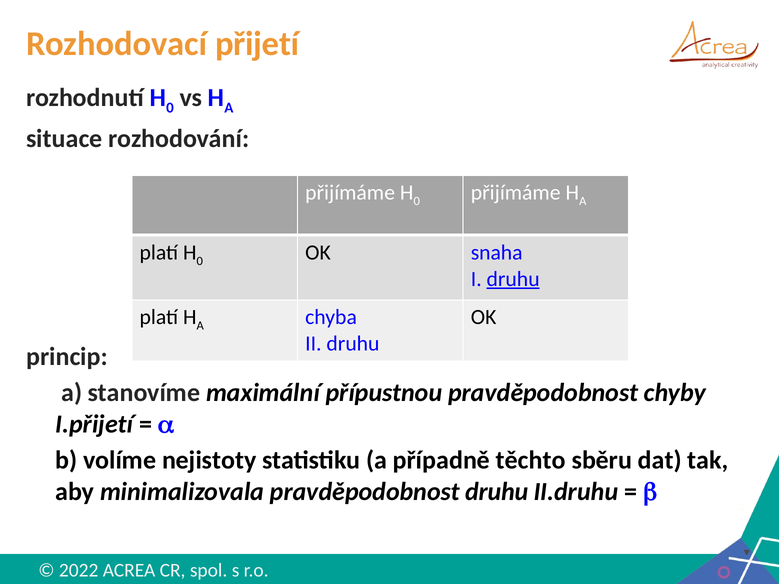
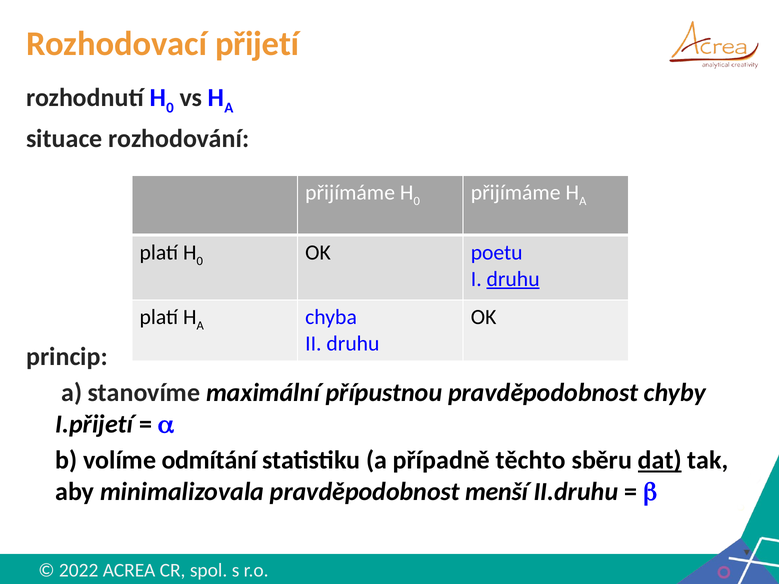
snaha: snaha -> poetu (497, 253)
nejistoty: nejistoty -> odmítání (209, 461)
dat underline: none -> present (660, 461)
pravděpodobnost druhu: druhu -> menší (497, 492)
